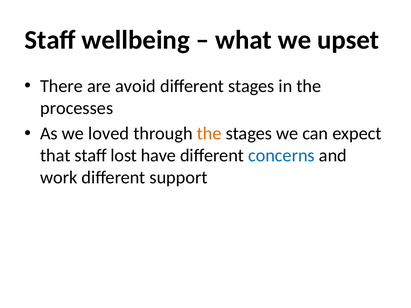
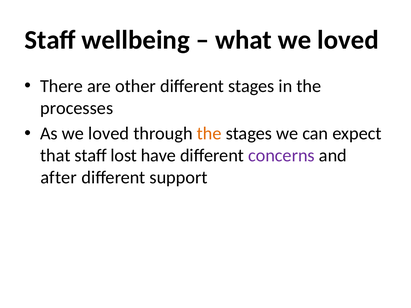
what we upset: upset -> loved (348, 40)
avoid: avoid -> other (136, 86)
concerns colour: blue -> purple (281, 156)
work: work -> after (59, 178)
